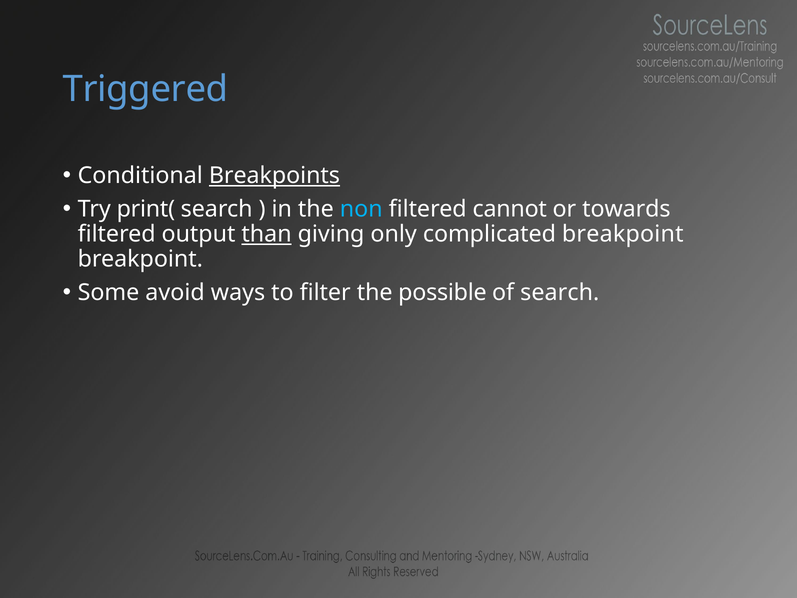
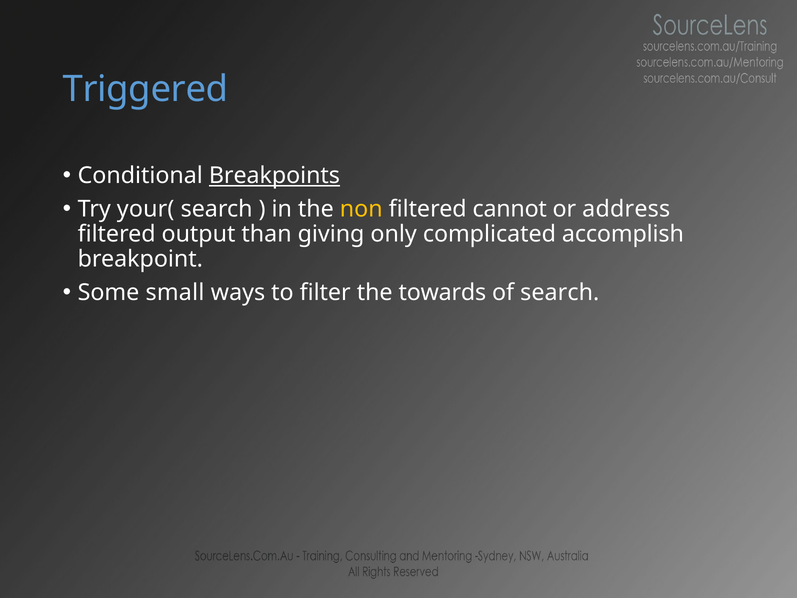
print(: print( -> your( (146, 209)
non colour: light blue -> yellow (361, 209)
towards: towards -> address (626, 209)
than underline: present -> none (267, 234)
complicated breakpoint: breakpoint -> accomplish (623, 234)
avoid: avoid -> small (175, 293)
possible: possible -> towards (442, 293)
